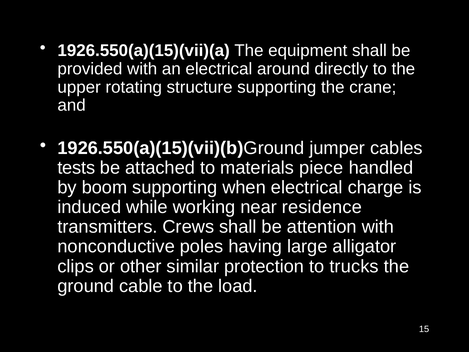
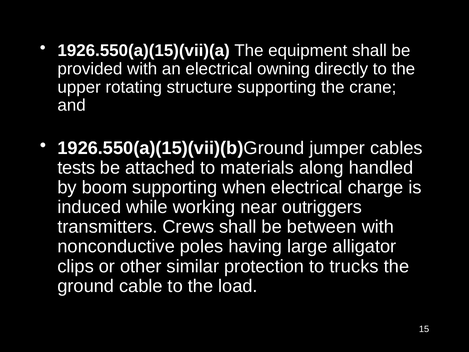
around: around -> owning (283, 69)
piece: piece -> along (321, 168)
residence: residence -> outriggers (322, 207)
attention: attention -> between (322, 227)
